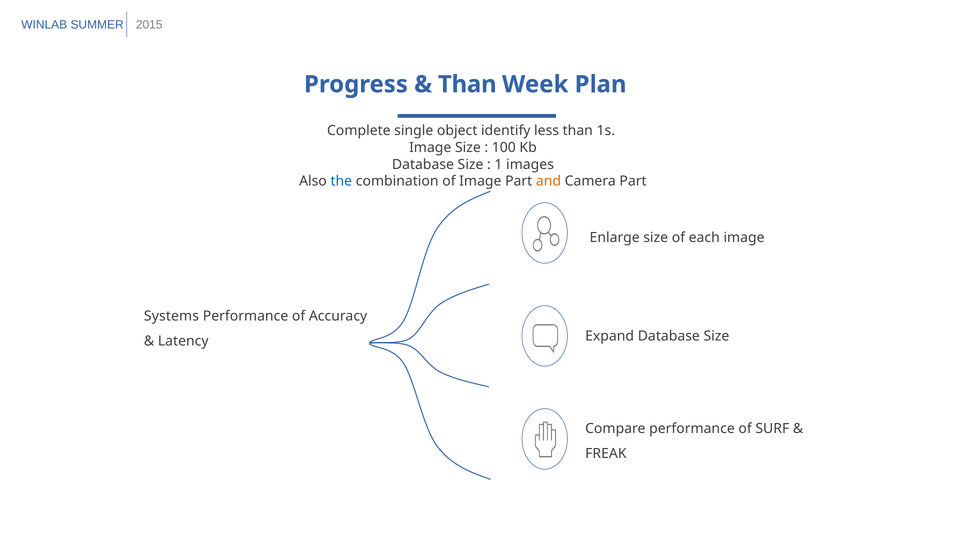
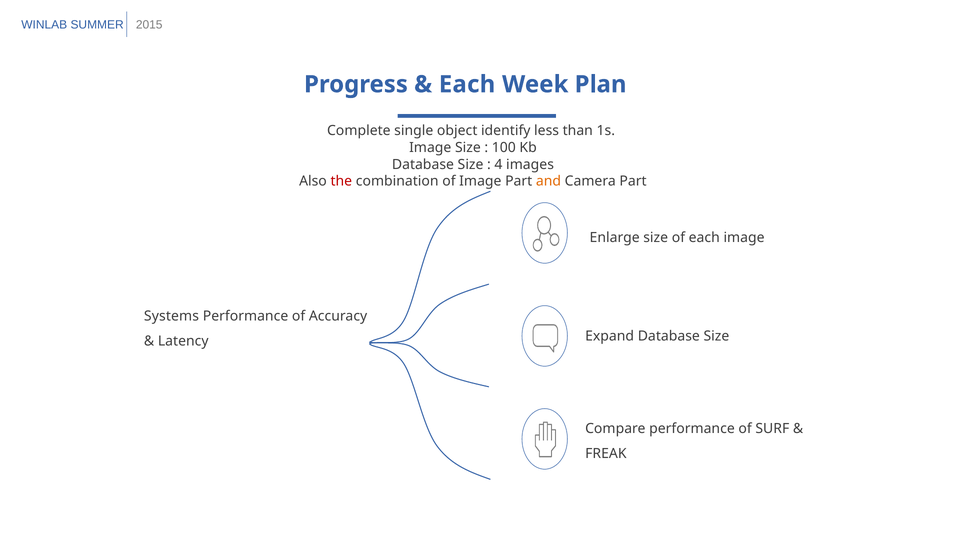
Than: Than -> Each (467, 84)
1: 1 -> 4 (498, 164)
the colour: blue -> red (341, 181)
